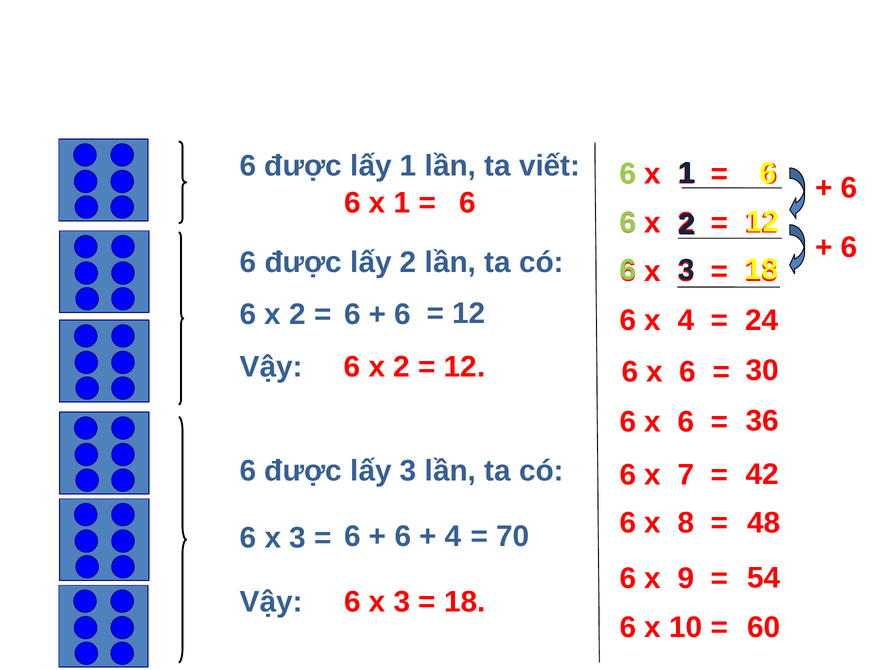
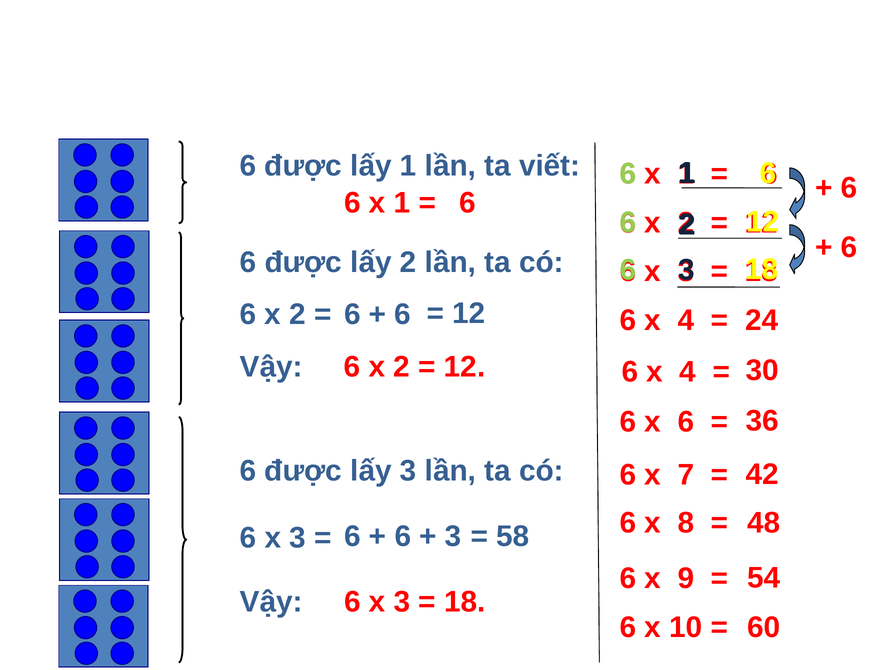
6: 6 -> 4 (688, 372)
4: 4 -> 3 (453, 537)
70: 70 -> 58 (513, 537)
